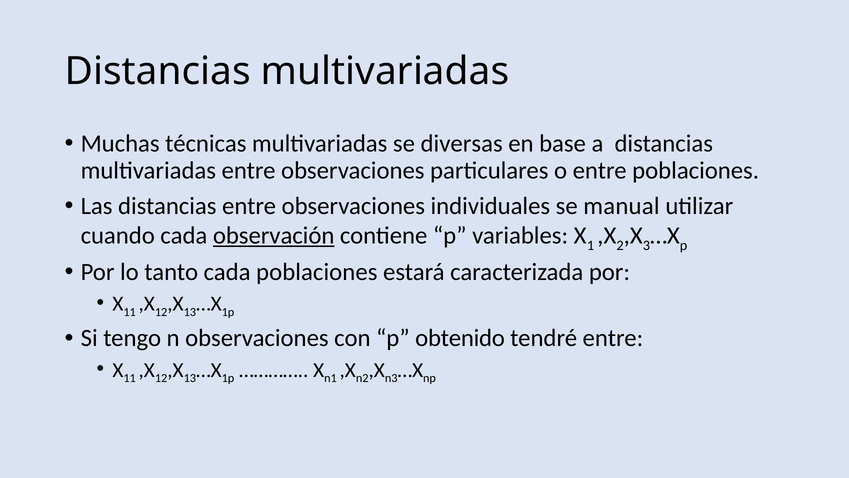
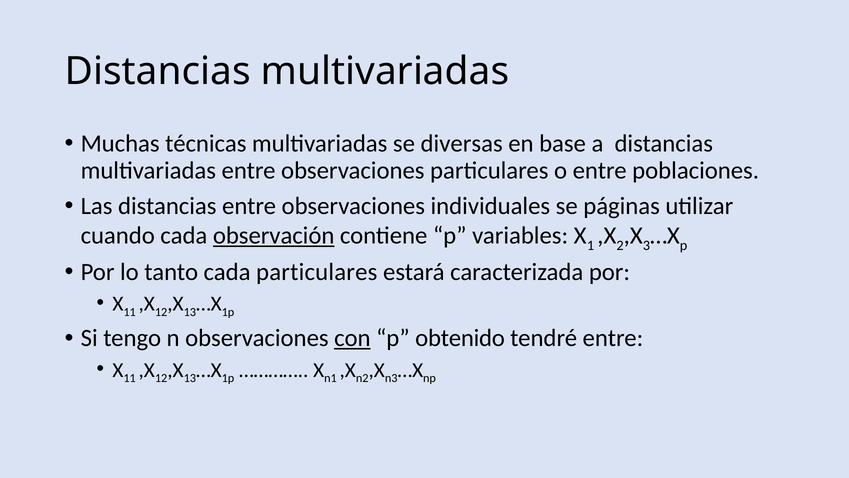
manual: manual -> páginas (622, 206)
cada poblaciones: poblaciones -> particulares (317, 272)
con underline: none -> present (352, 338)
